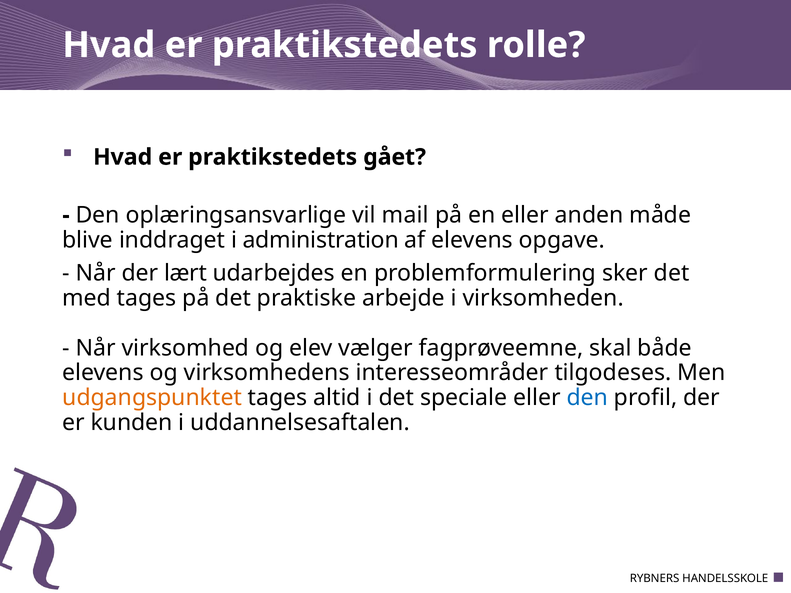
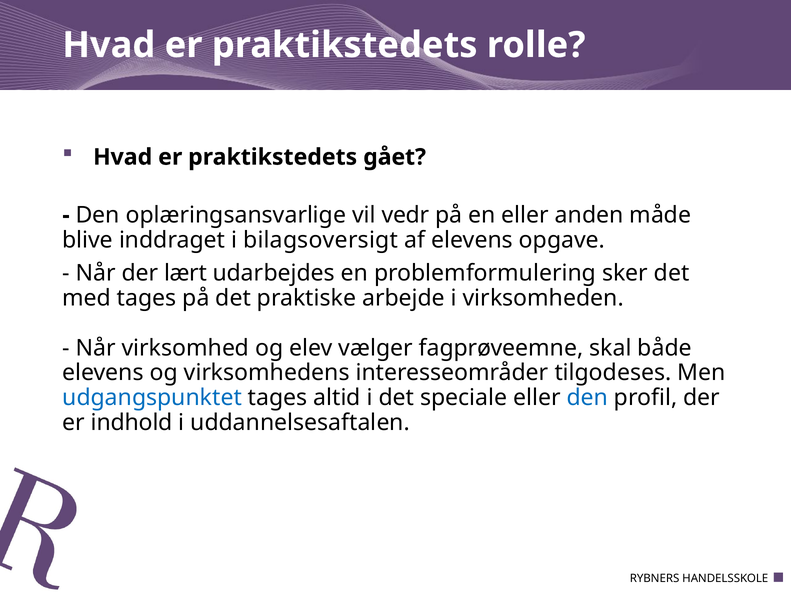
mail: mail -> vedr (405, 215)
administration: administration -> bilagsoversigt (321, 240)
udgangspunktet colour: orange -> blue (152, 398)
kunden: kunden -> indhold (132, 423)
